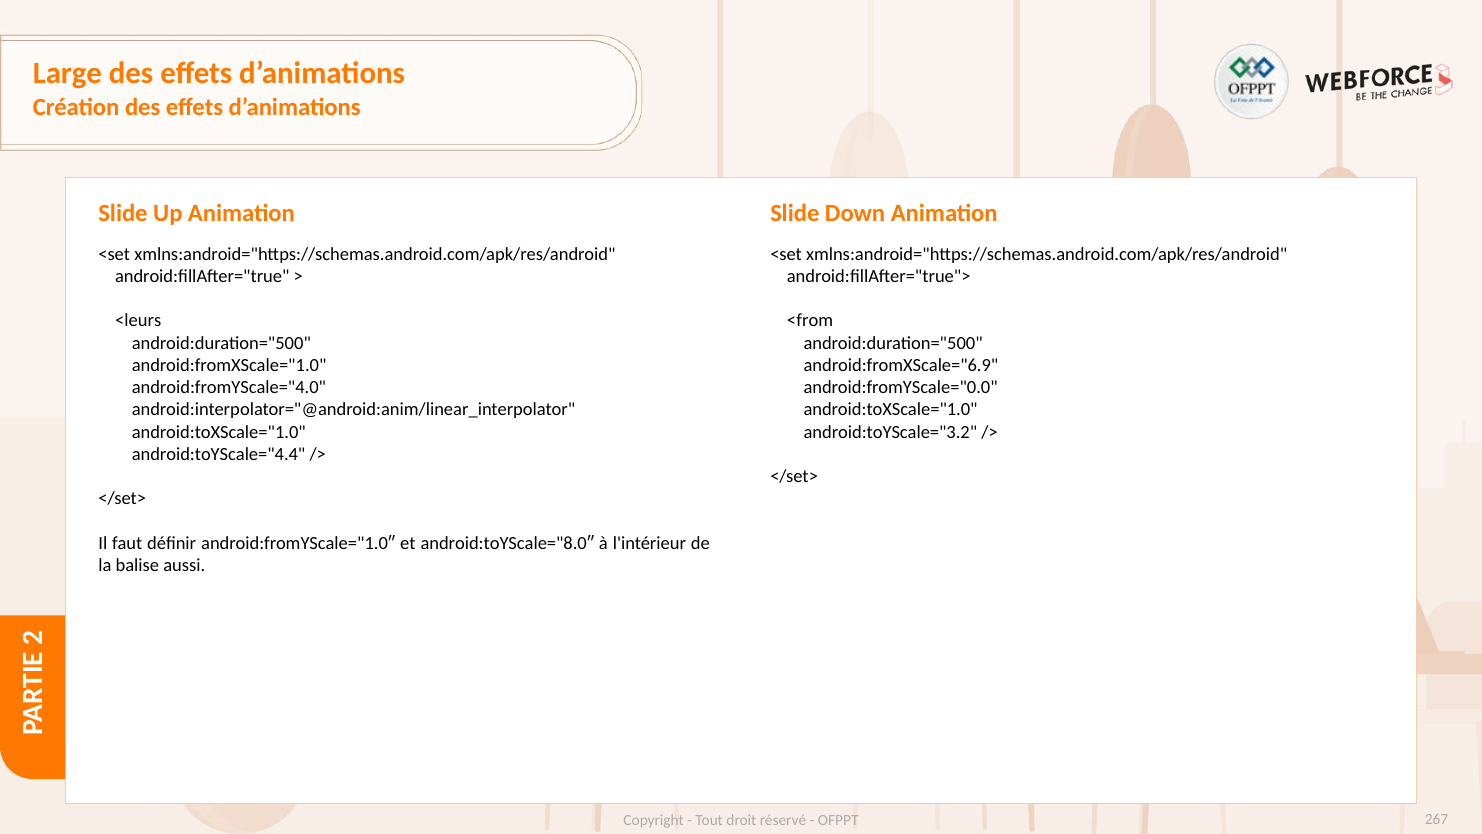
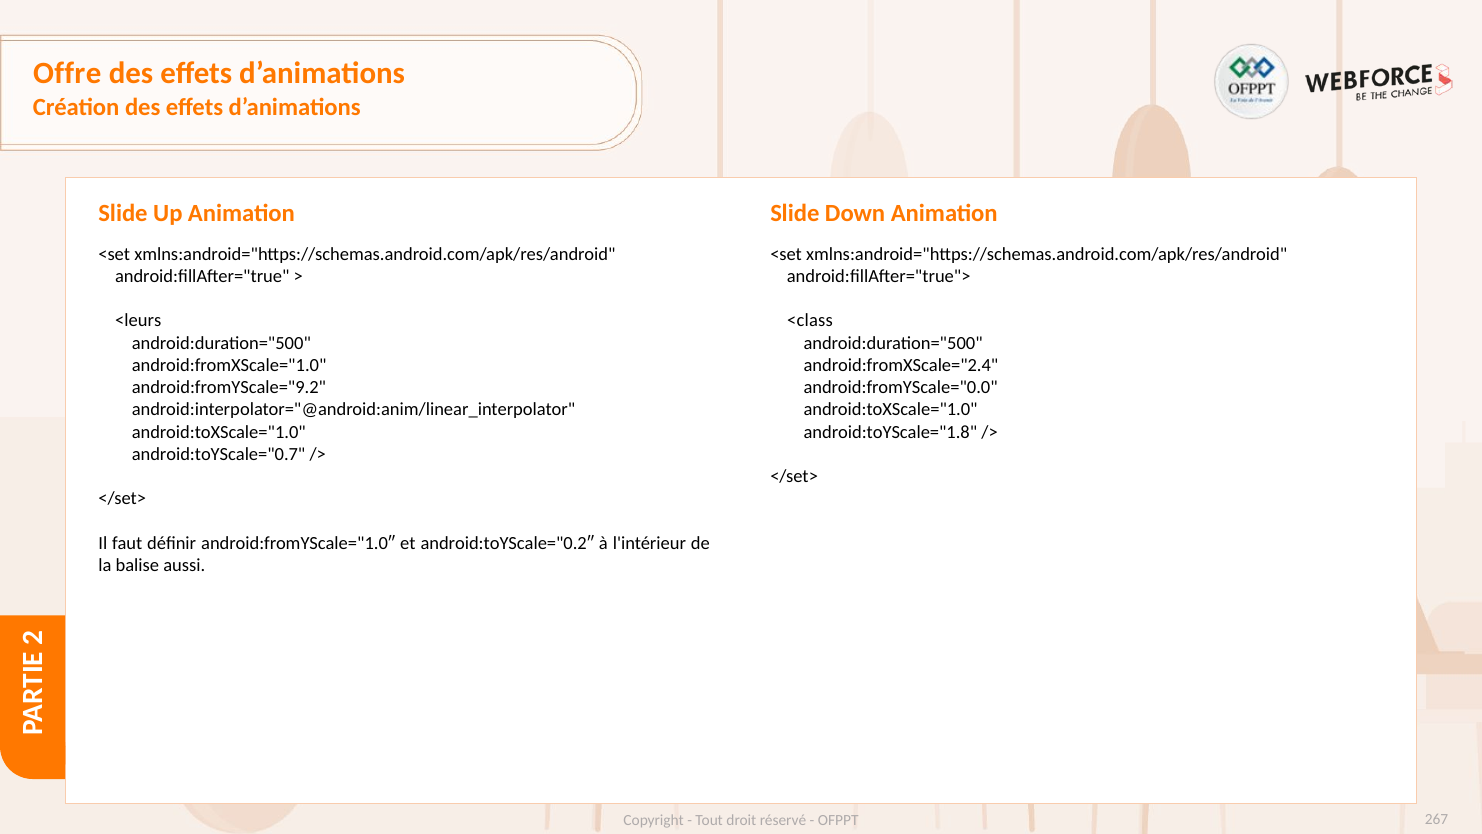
Large: Large -> Offre (67, 74)
<from: <from -> <class (810, 321)
android:fromXScale="6.9: android:fromXScale="6.9 -> android:fromXScale="2.4 (901, 365)
android:fromYScale="4.0: android:fromYScale="4.0 -> android:fromYScale="9.2 (229, 387)
android:toYScale="3.2: android:toYScale="3.2 -> android:toYScale="1.8 (890, 432)
android:toYScale="4.4: android:toYScale="4.4 -> android:toYScale="0.7 (219, 454)
android:toYScale="8.0″: android:toYScale="8.0″ -> android:toYScale="0.2″ (507, 543)
